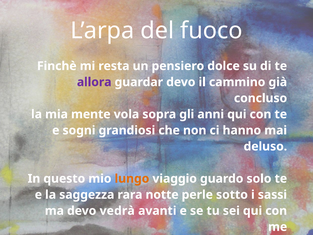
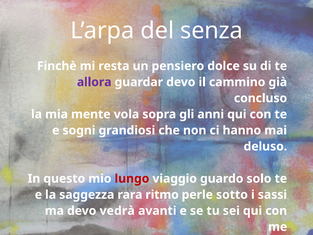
fuoco: fuoco -> senza (211, 31)
lungo colour: orange -> red (132, 178)
notte: notte -> ritmo (162, 195)
